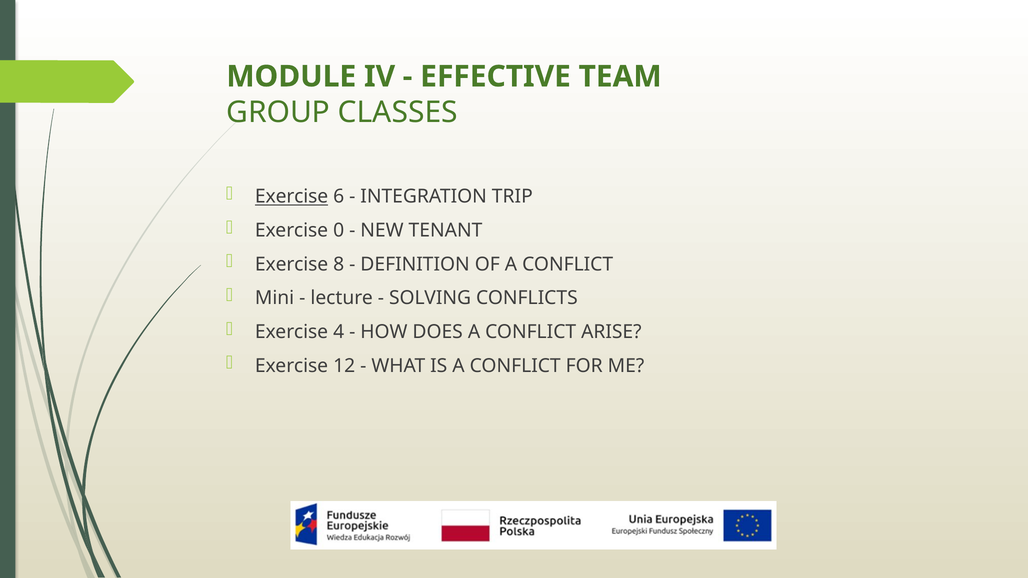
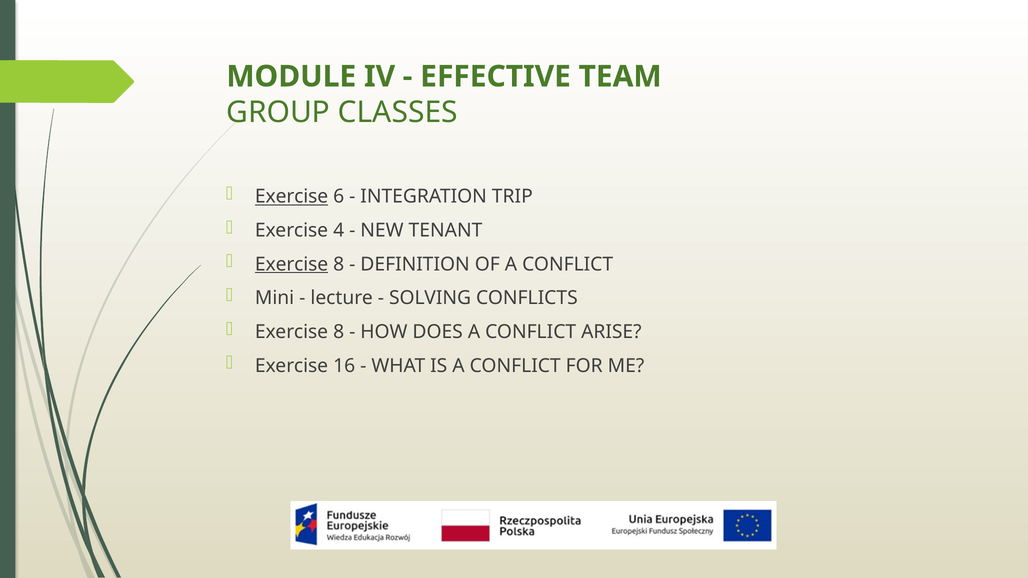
0: 0 -> 4 (339, 231)
Exercise underline: none -> present (292, 264)
4: 4 -> 8 (339, 332)
12: 12 -> 16 (344, 366)
